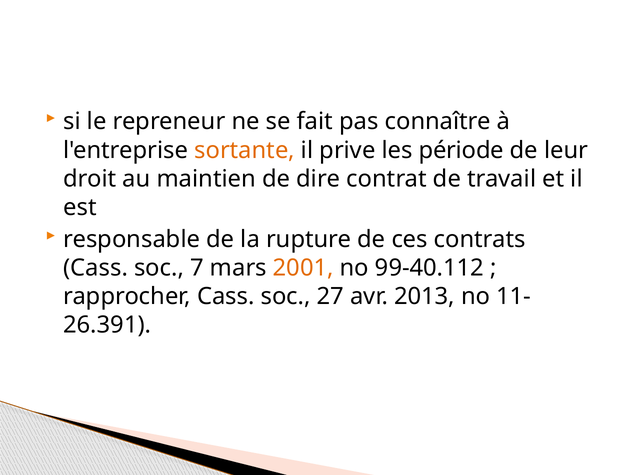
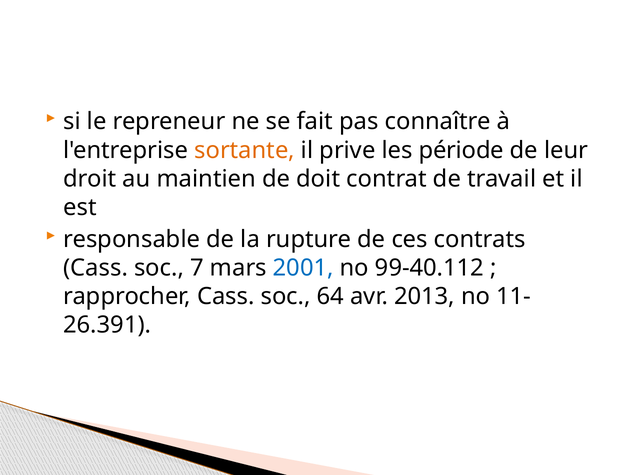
dire: dire -> doit (318, 179)
2001 colour: orange -> blue (303, 268)
27: 27 -> 64 (330, 297)
